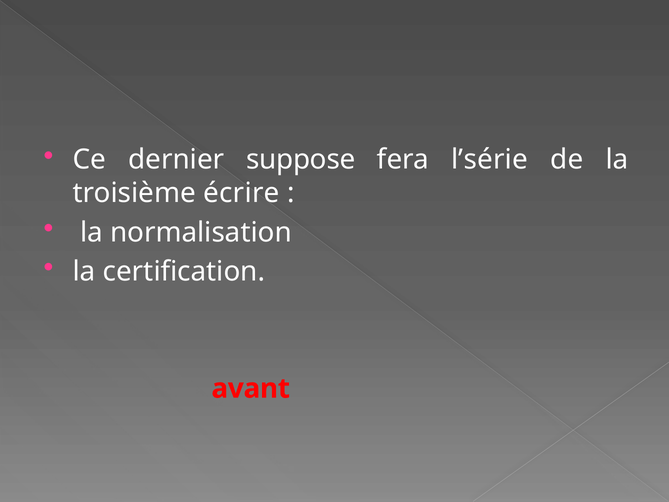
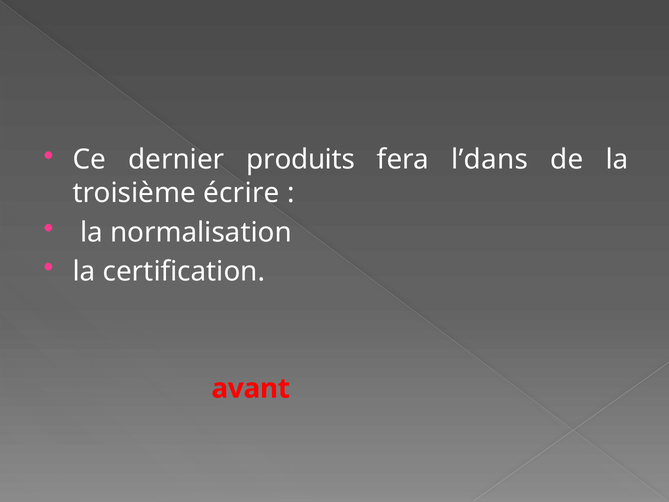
suppose: suppose -> produits (301, 160)
l’série: l’série -> l’dans (490, 160)
